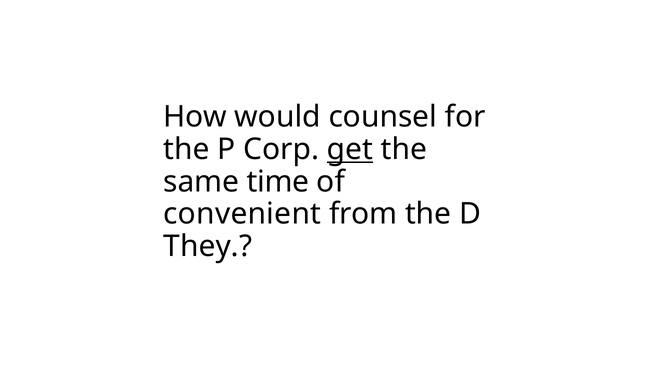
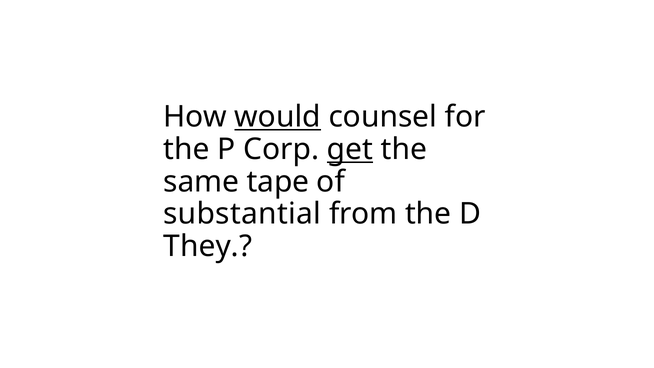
would underline: none -> present (278, 117)
time: time -> tape (278, 182)
convenient: convenient -> substantial (242, 214)
